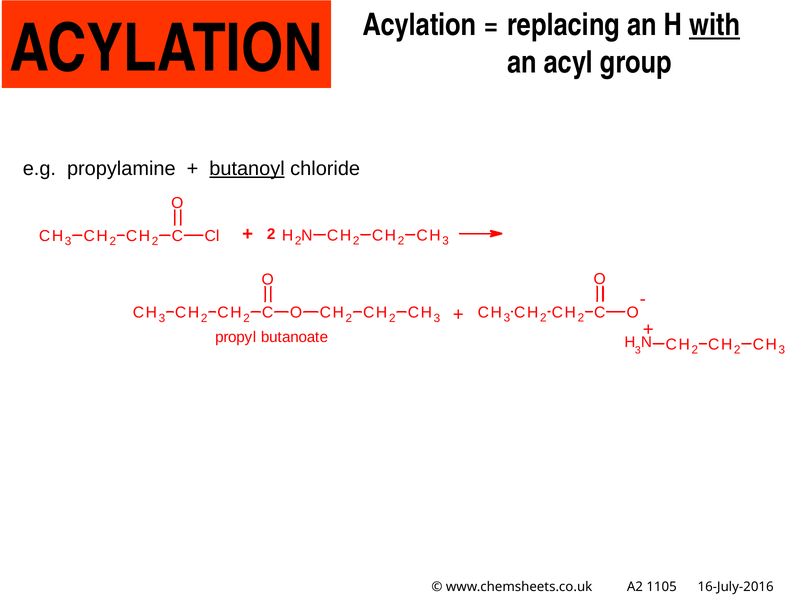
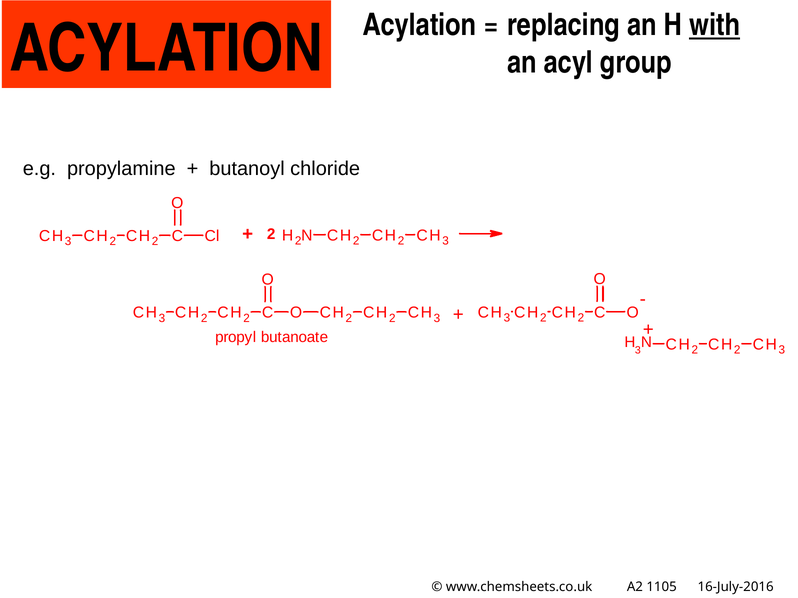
butanoyl underline: present -> none (247, 169)
